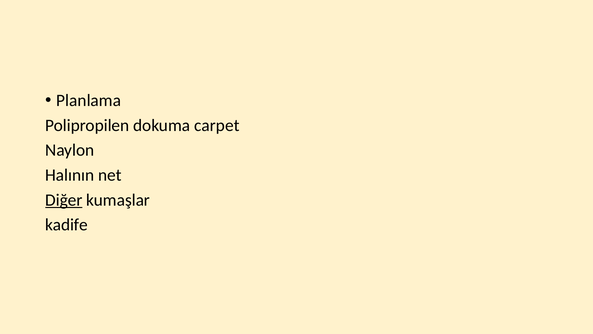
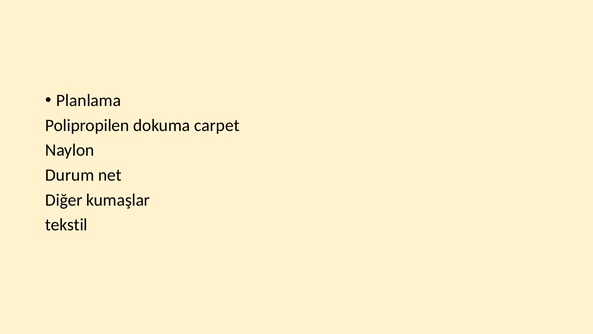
Halının: Halının -> Durum (70, 175)
Diğer underline: present -> none (64, 200)
kadife: kadife -> tekstil (66, 225)
